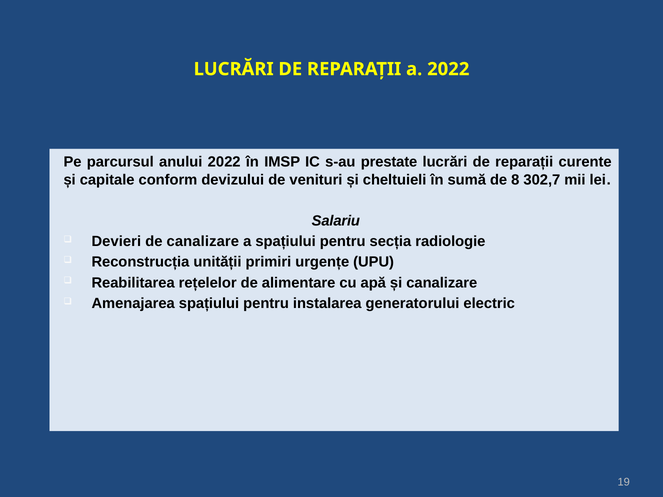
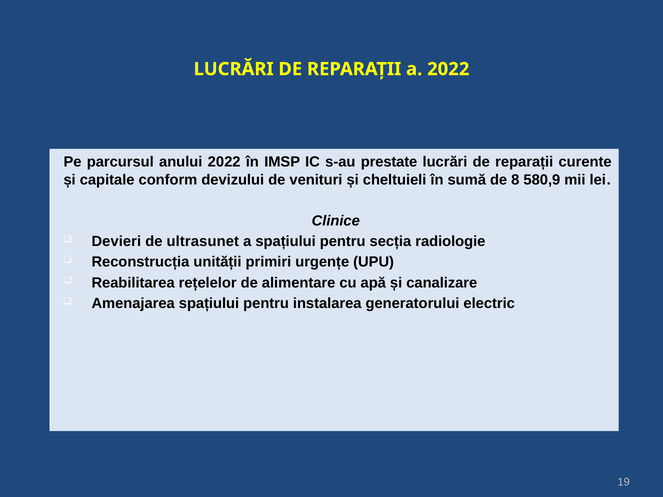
302,7: 302,7 -> 580,9 (542, 180)
Salariu: Salariu -> Clinice (336, 221)
de canalizare: canalizare -> ultrasunet (203, 242)
